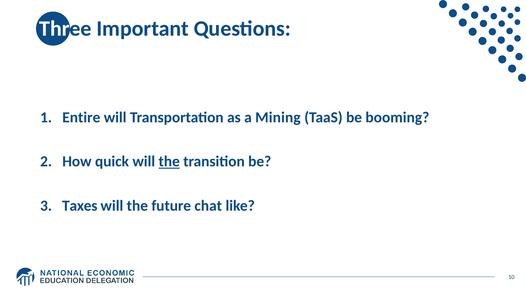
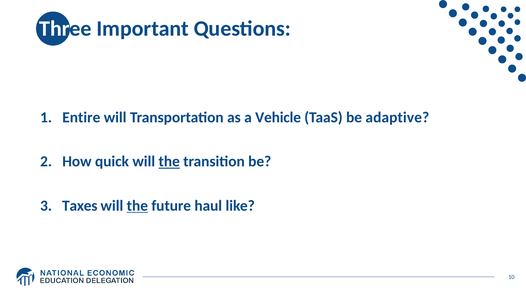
Mining: Mining -> Vehicle (278, 117)
booming: booming -> adaptive (397, 117)
the underline: none -> present (137, 206)
chat: chat -> haul (208, 206)
